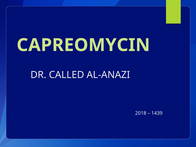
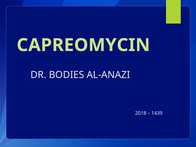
CALLED: CALLED -> BODIES (67, 75)
